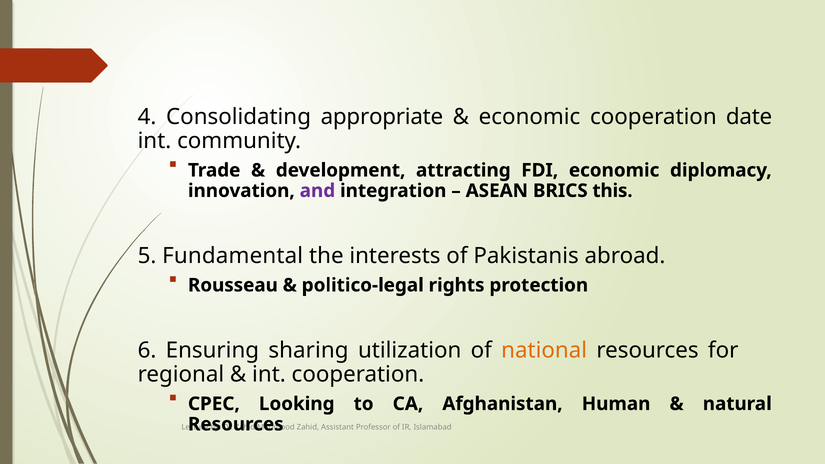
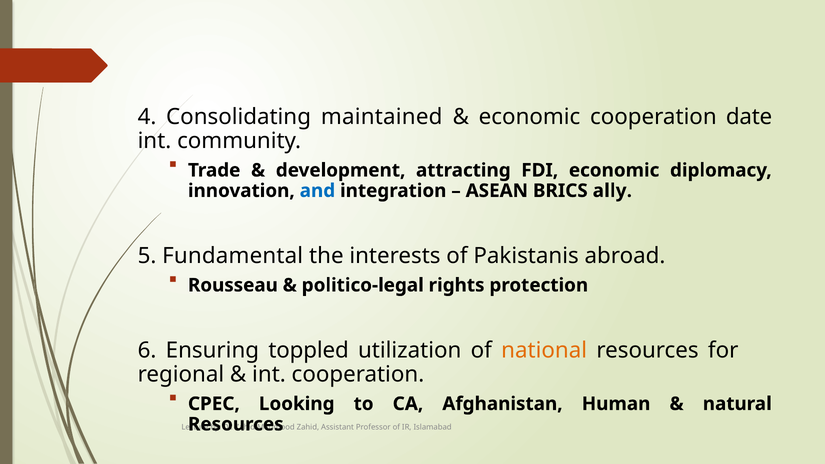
appropriate: appropriate -> maintained (382, 117)
and colour: purple -> blue (317, 191)
this: this -> ally (612, 191)
sharing: sharing -> toppled (309, 350)
